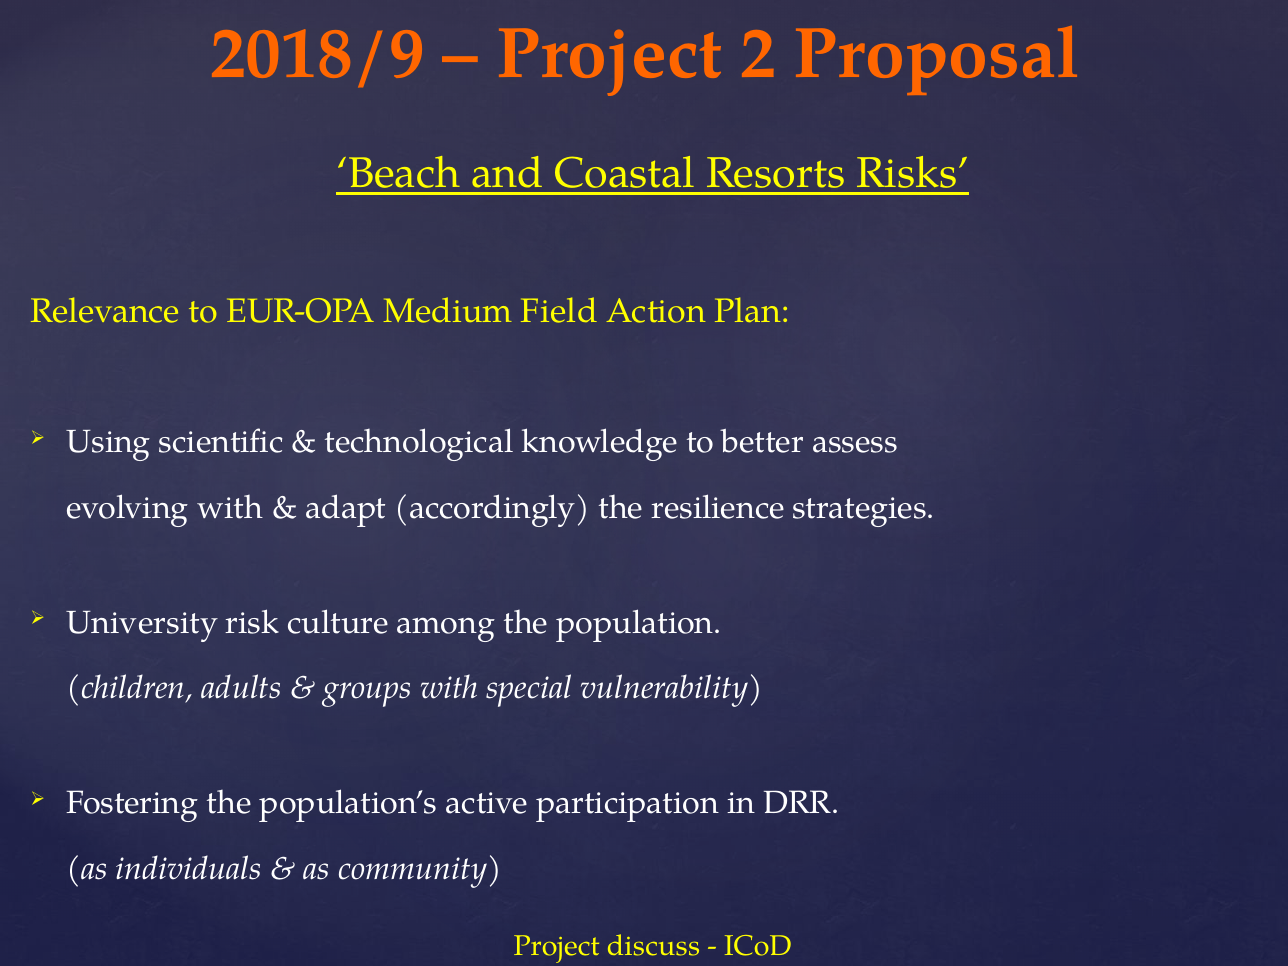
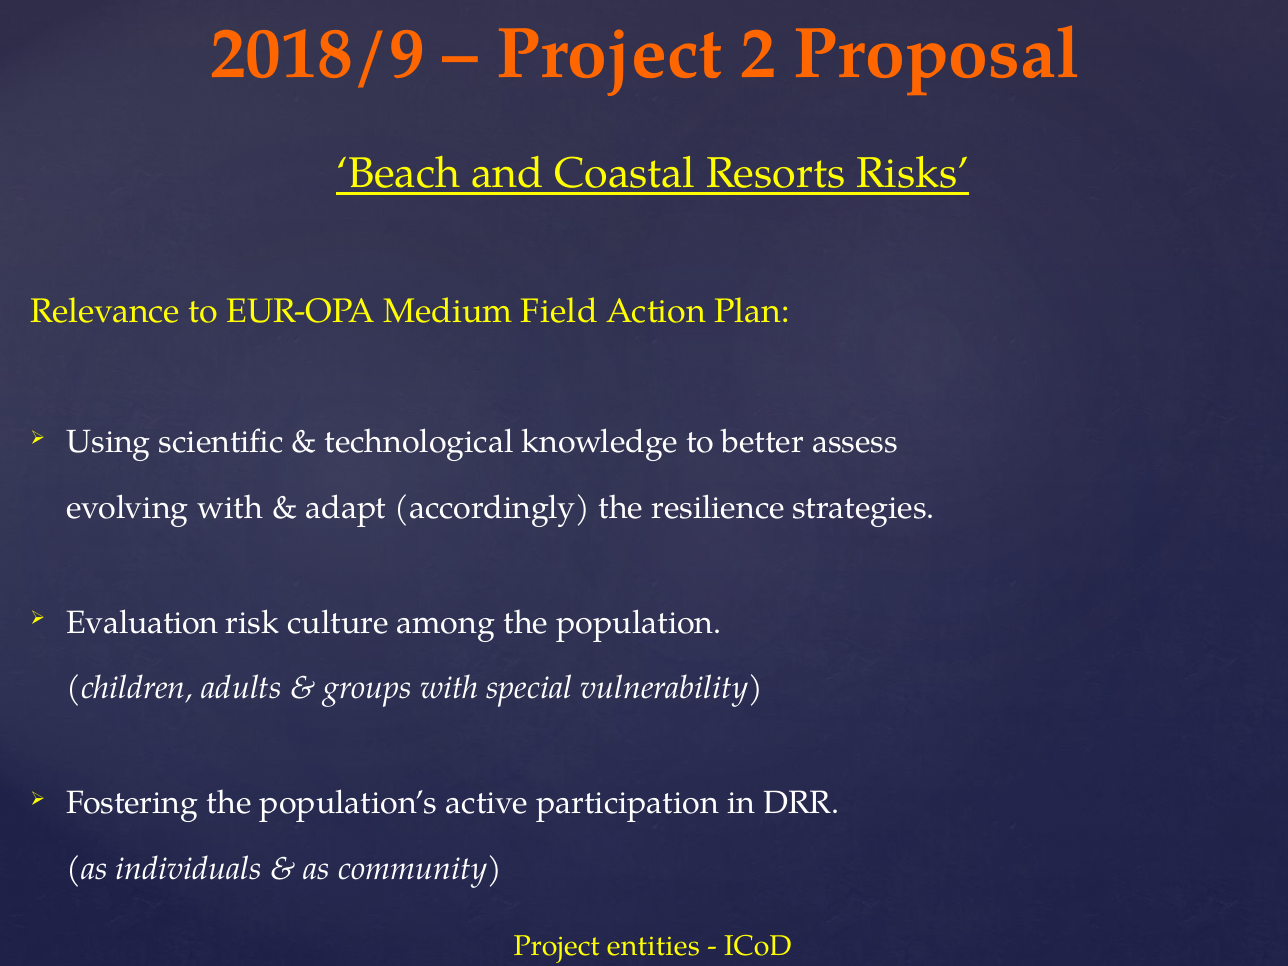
University: University -> Evaluation (142, 622)
discuss: discuss -> entities (653, 946)
